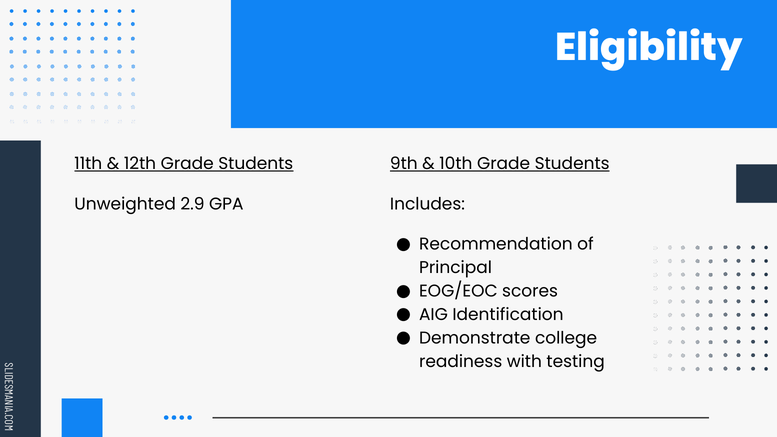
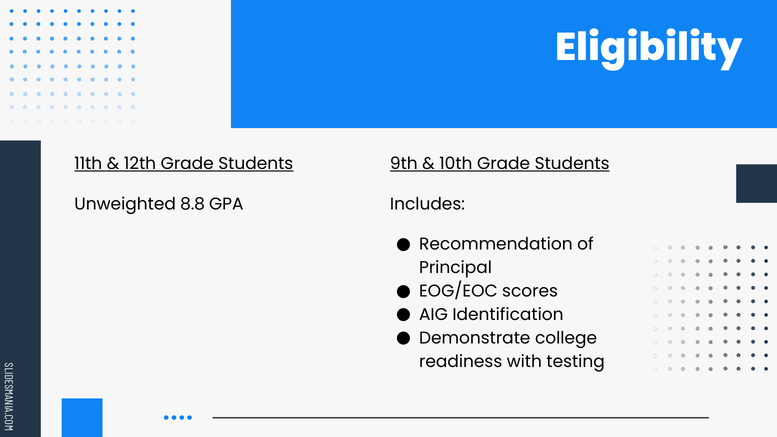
2.9: 2.9 -> 8.8 (193, 204)
